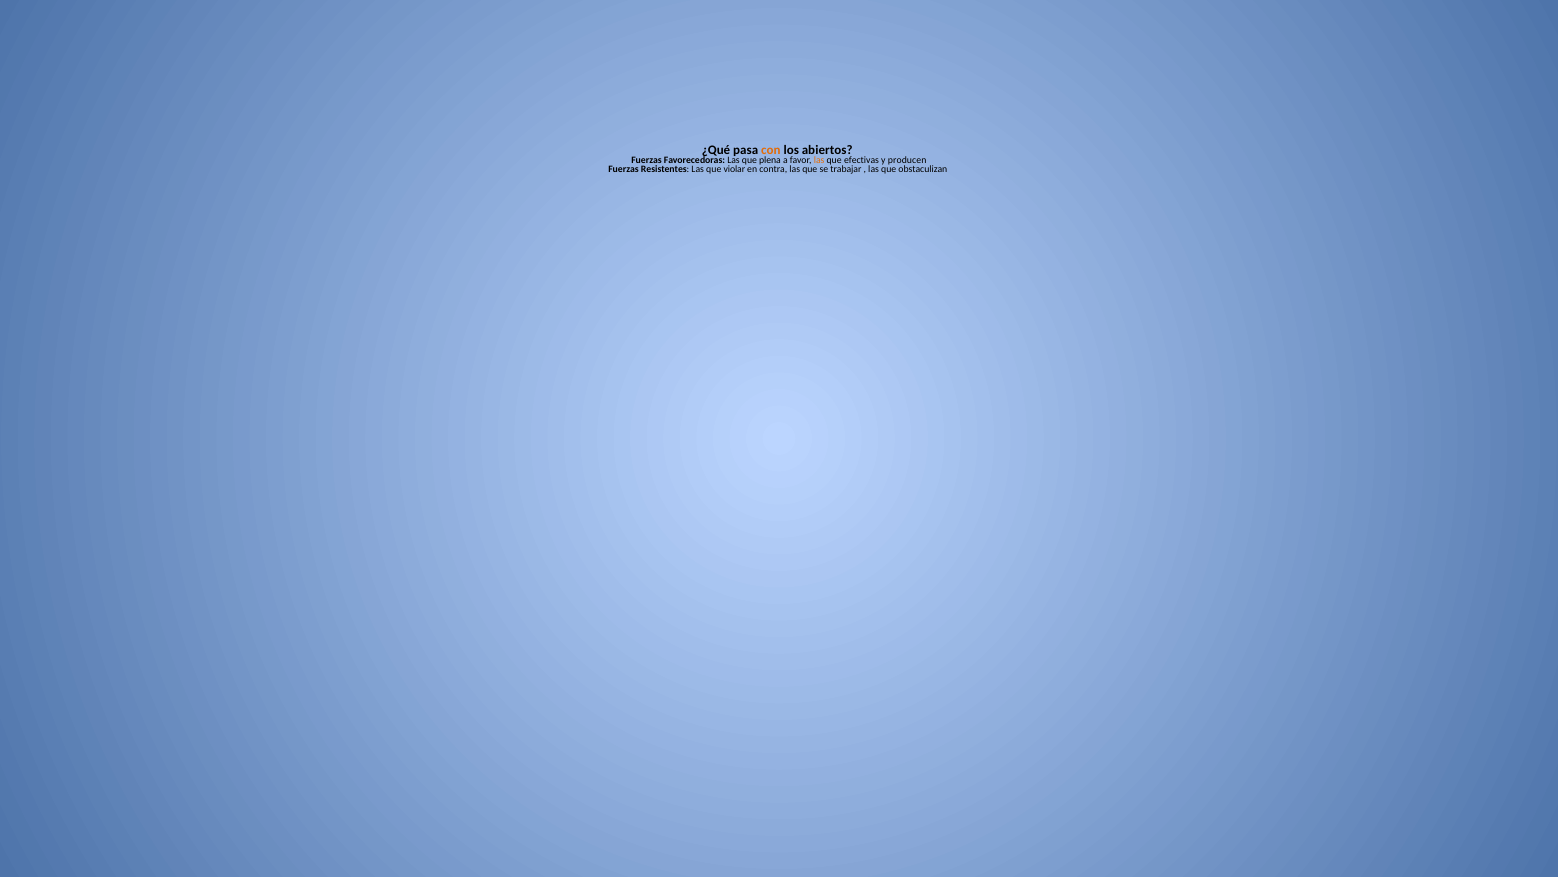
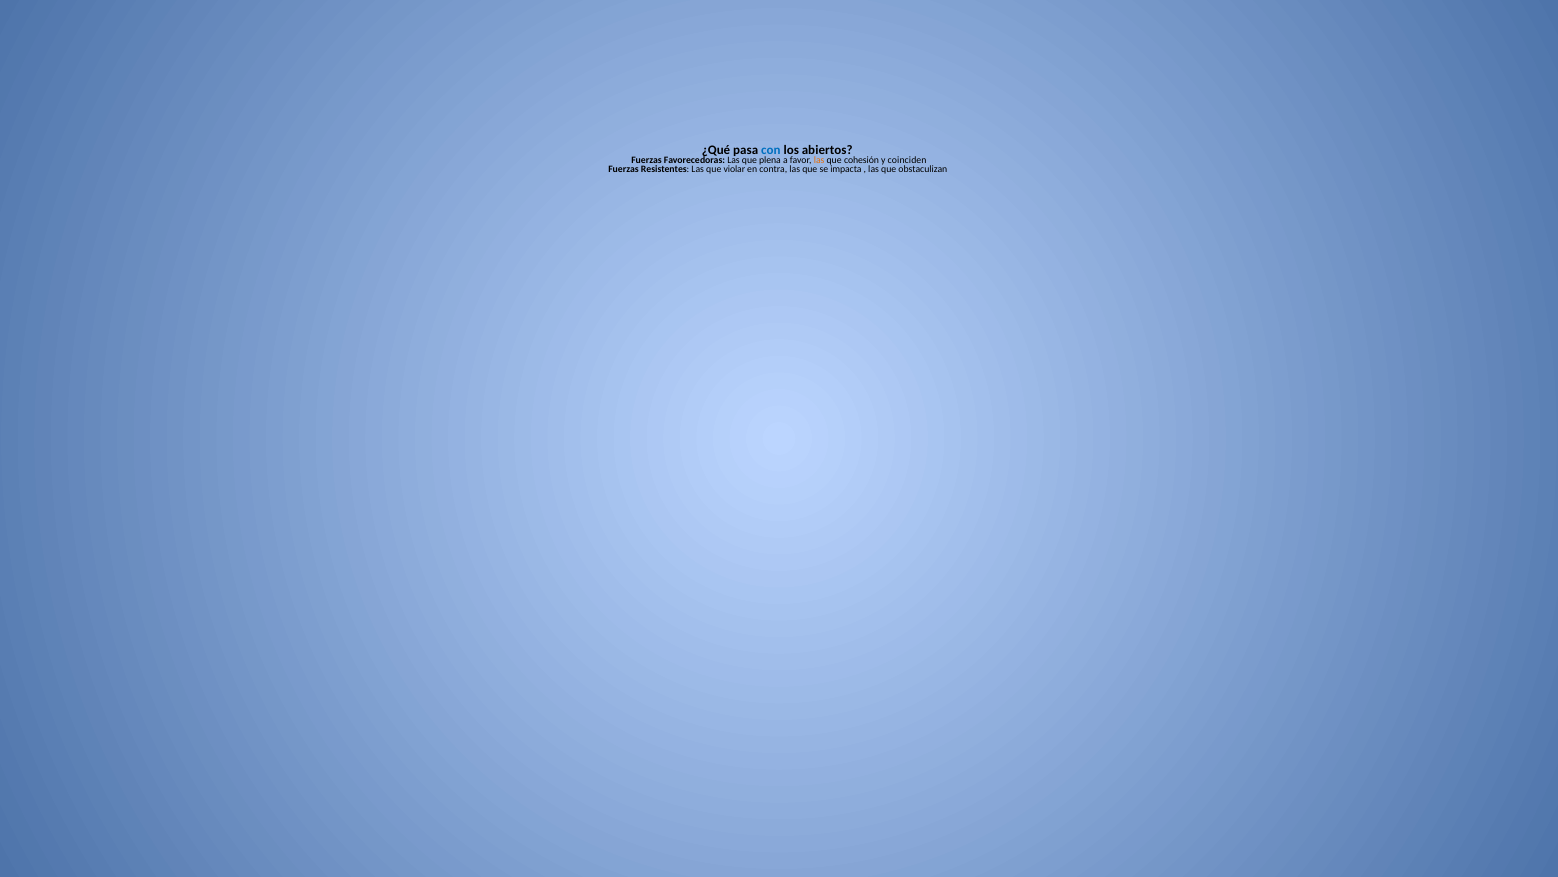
con colour: orange -> blue (771, 150)
efectivas: efectivas -> cohesión (862, 160)
producen: producen -> coinciden (907, 160)
trabajar: trabajar -> impacta (846, 169)
